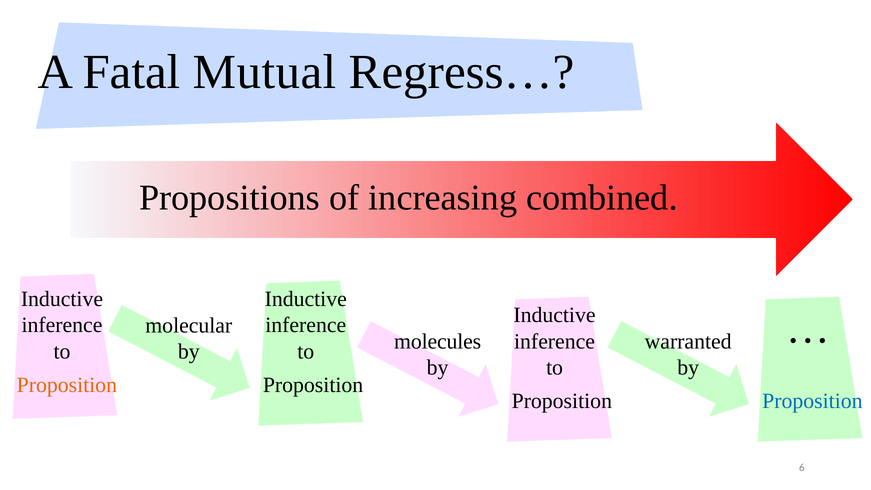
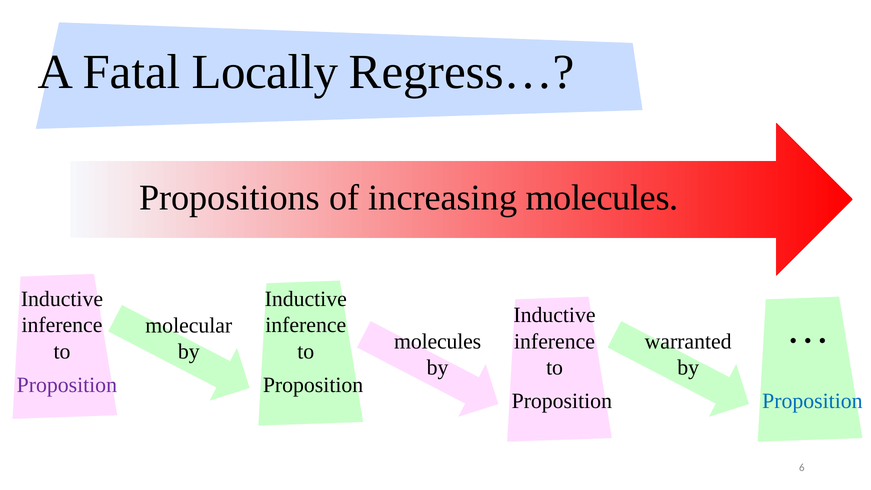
Mutual: Mutual -> Locally (265, 72)
increasing combined: combined -> molecules (602, 198)
Proposition colour: orange -> purple (67, 385)
